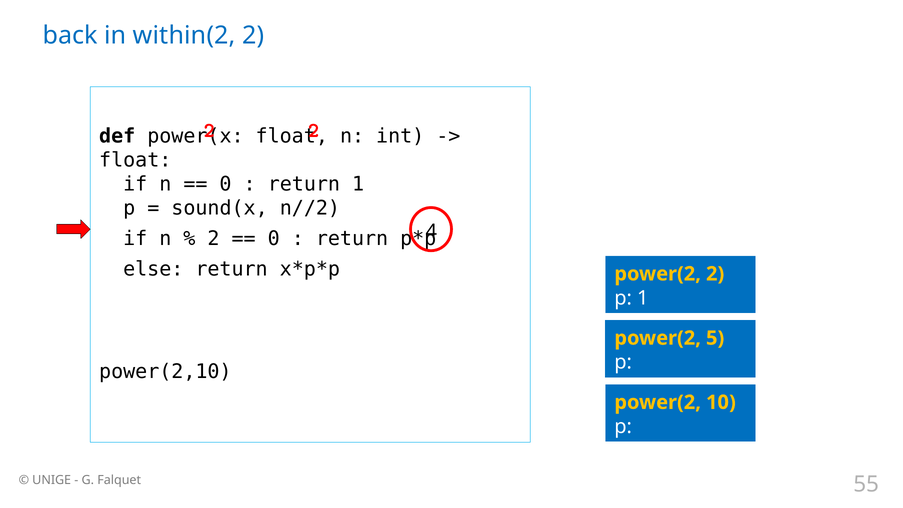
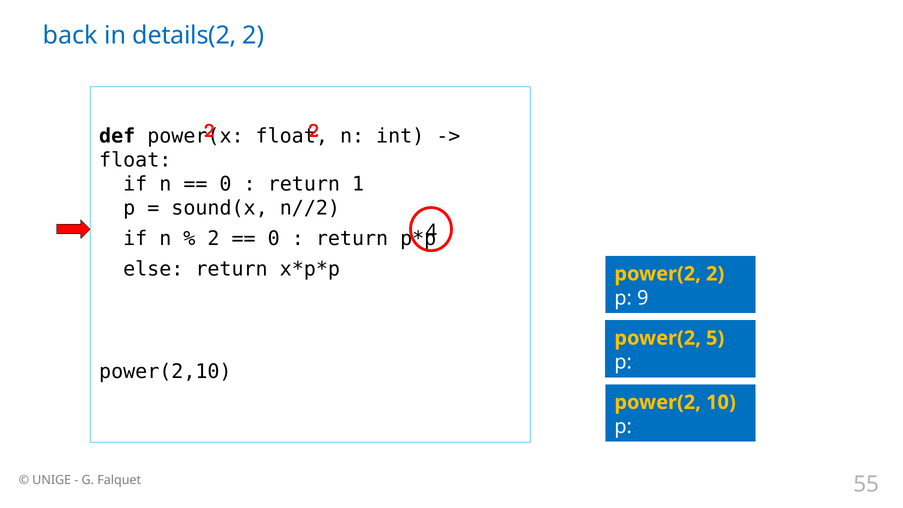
within(2: within(2 -> details(2 (184, 36)
p 1: 1 -> 9 (643, 298)
